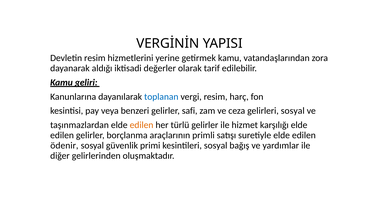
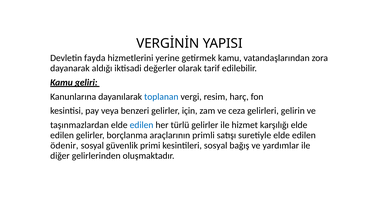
Devletin resim: resim -> fayda (95, 58)
safi: safi -> için (190, 111)
gelirleri sosyal: sosyal -> gelirin (293, 111)
edilen colour: orange -> blue (142, 125)
